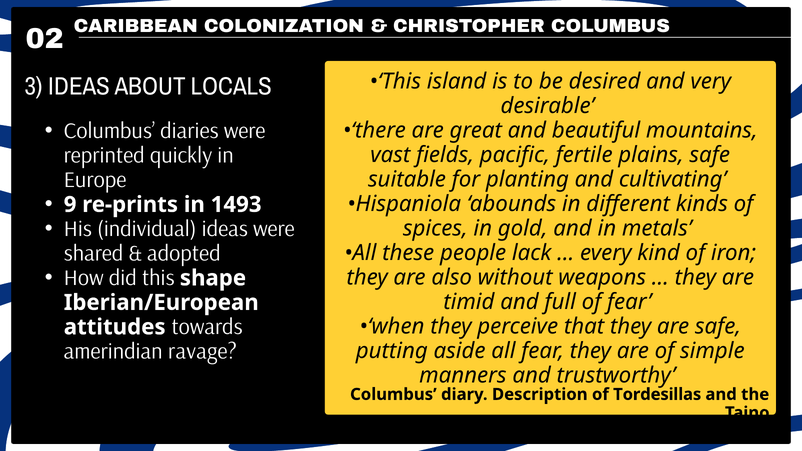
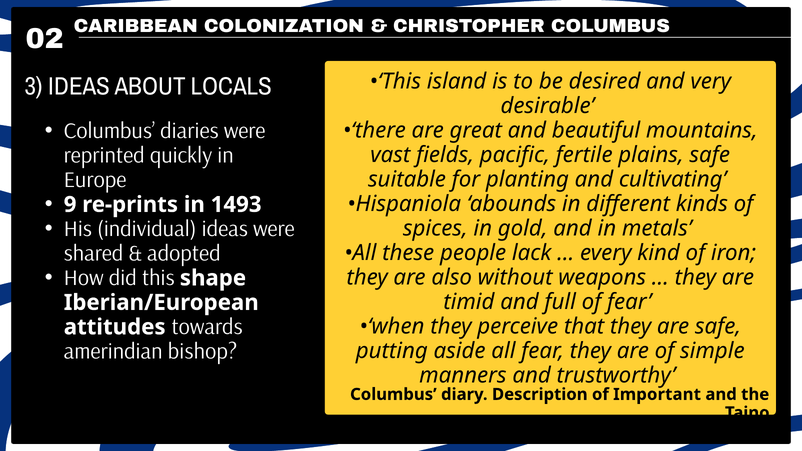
ravage: ravage -> bishop (202, 352)
Tordesillas: Tordesillas -> Important (657, 394)
